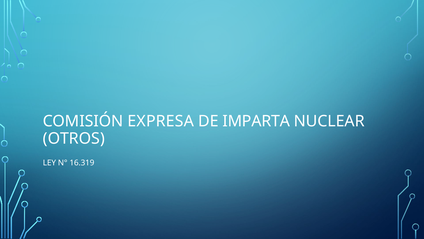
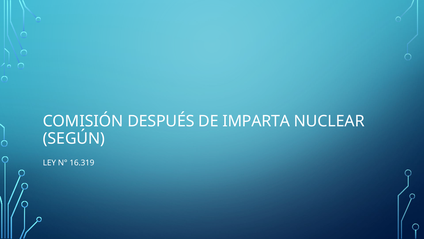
EXPRESA: EXPRESA -> DESPUÉS (161, 121)
OTROS: OTROS -> SEGÚN (74, 138)
